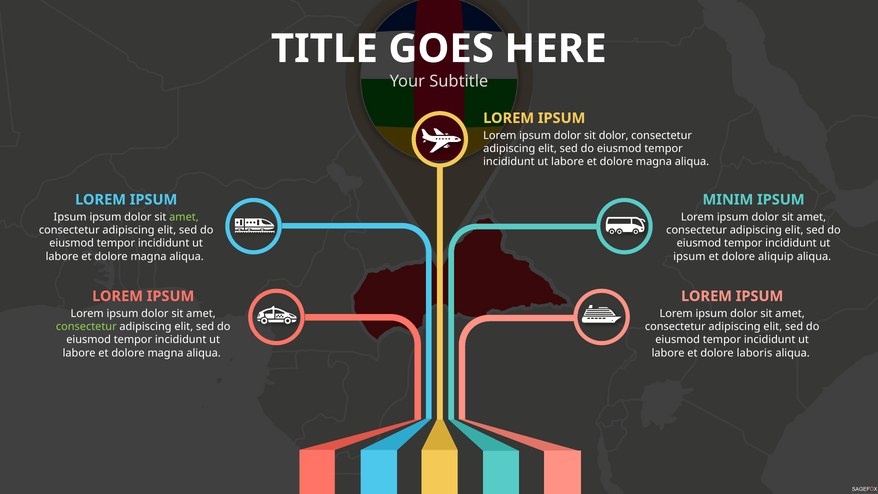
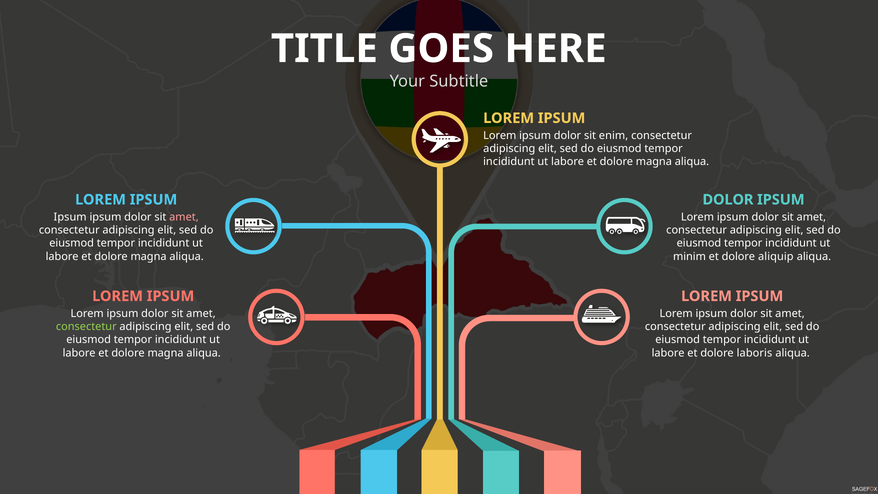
sit dolor: dolor -> enim (614, 135)
MINIM: MINIM -> DOLOR (728, 200)
amet colour: light green -> pink (184, 217)
ipsum: ipsum -> minim (689, 256)
